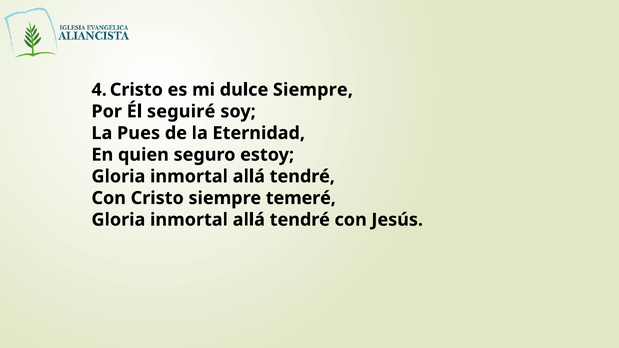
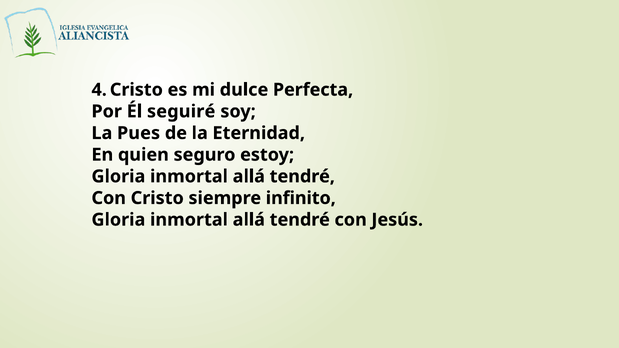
dulce Siempre: Siempre -> Perfecta (313, 90)
temeré: temeré -> infinito (301, 198)
